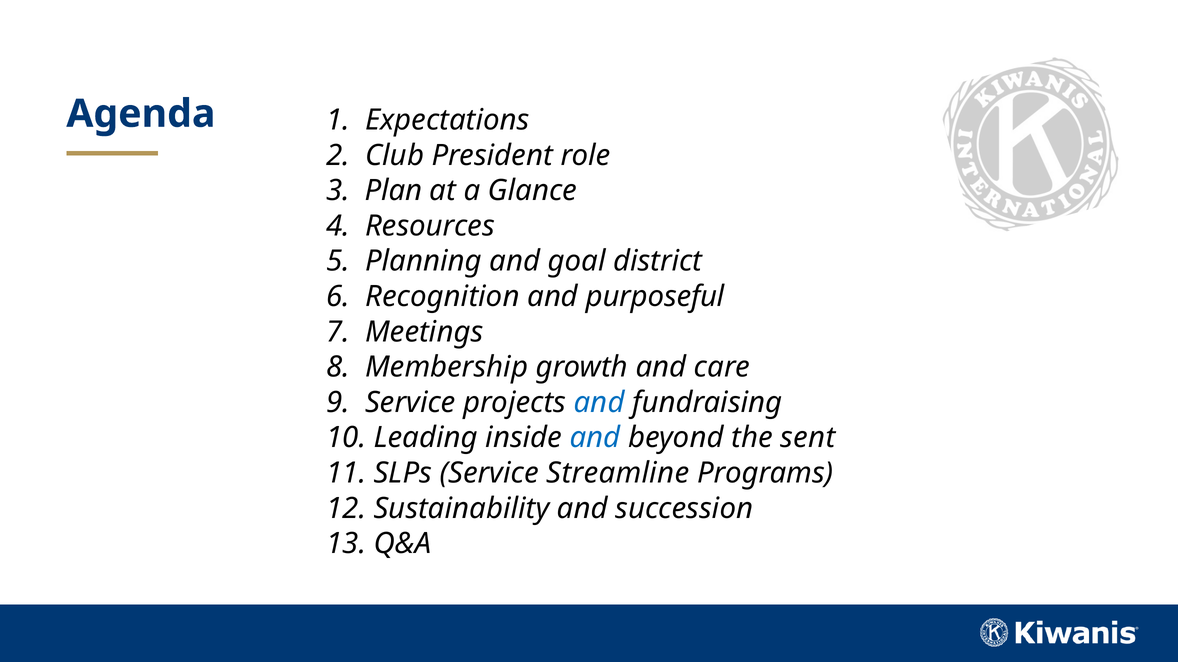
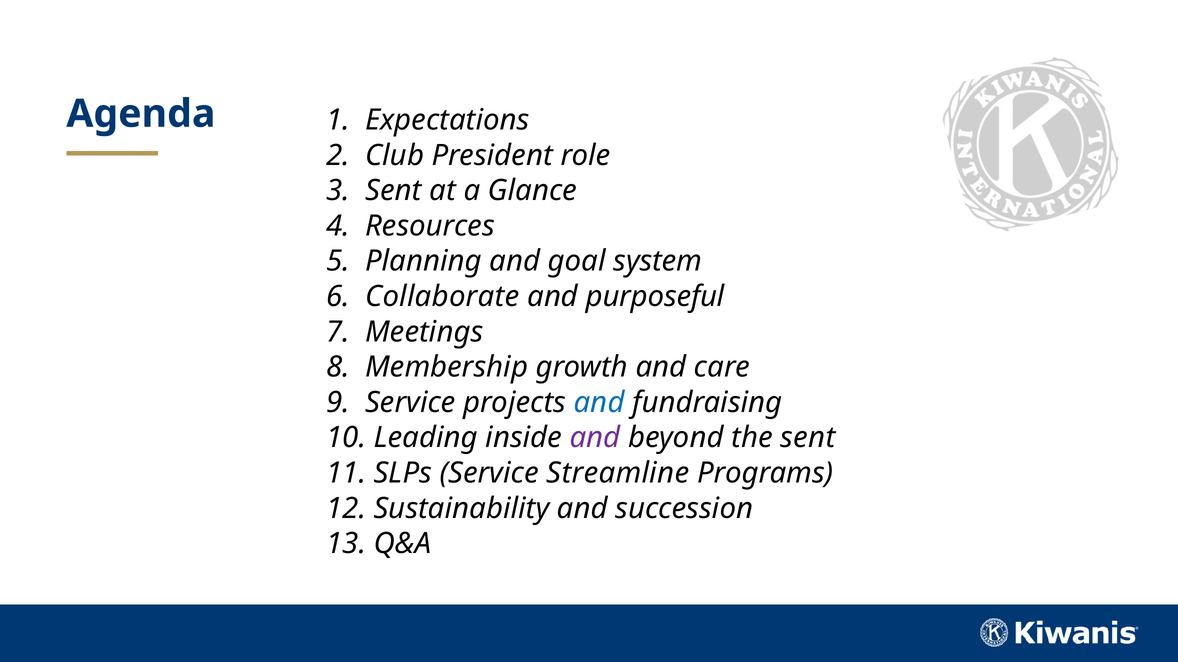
Plan: Plan -> Sent (393, 191)
district: district -> system (658, 261)
Recognition: Recognition -> Collaborate (442, 297)
and colour: blue -> purple (595, 438)
